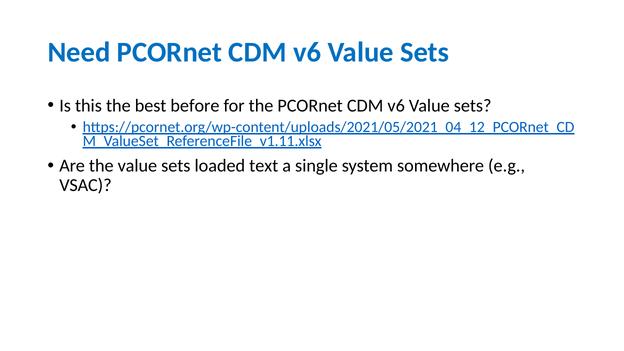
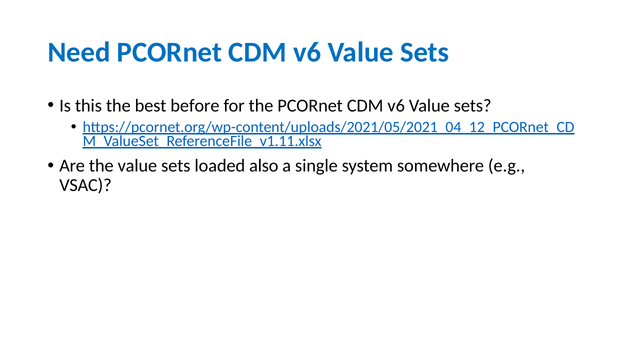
text: text -> also (264, 166)
